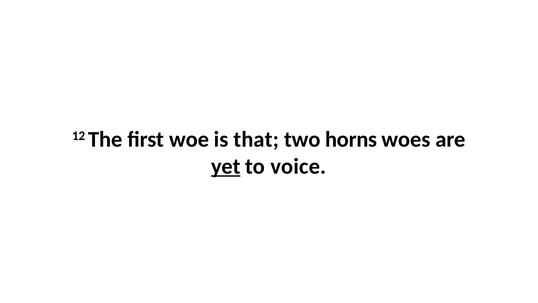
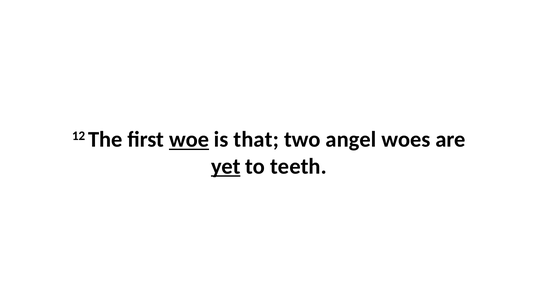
woe underline: none -> present (189, 139)
horns: horns -> angel (351, 139)
voice: voice -> teeth (298, 166)
